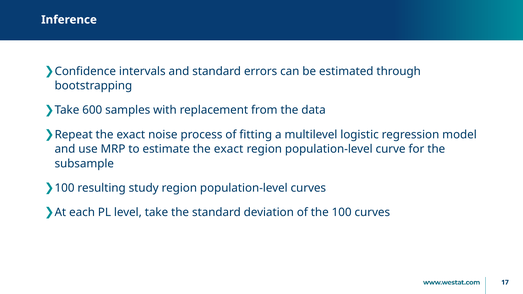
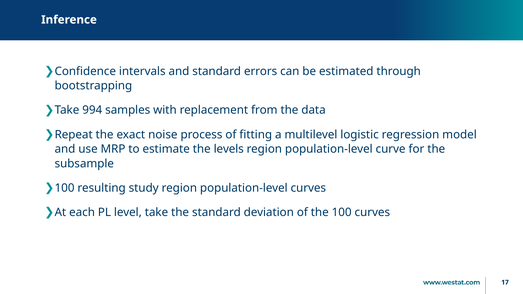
600: 600 -> 994 (92, 110)
estimate the exact: exact -> levels (229, 149)
